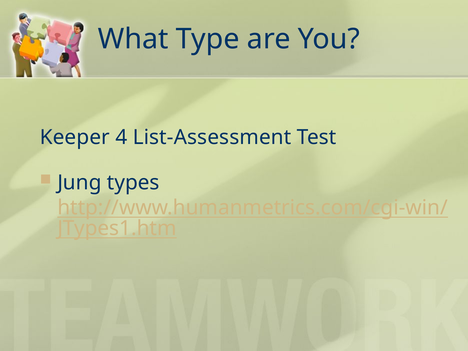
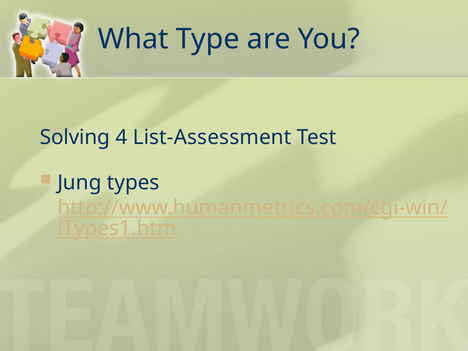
Keeper: Keeper -> Solving (75, 137)
